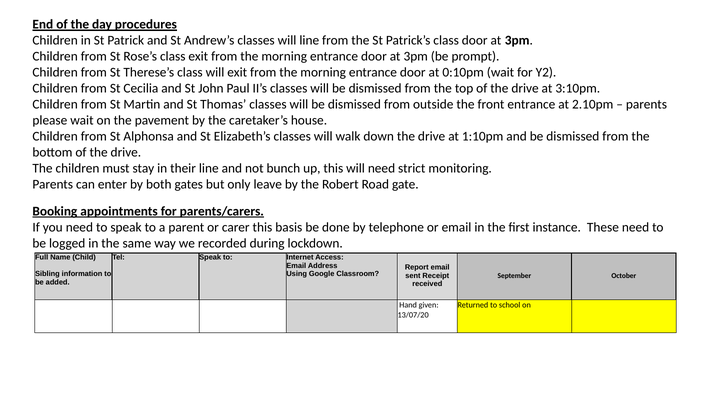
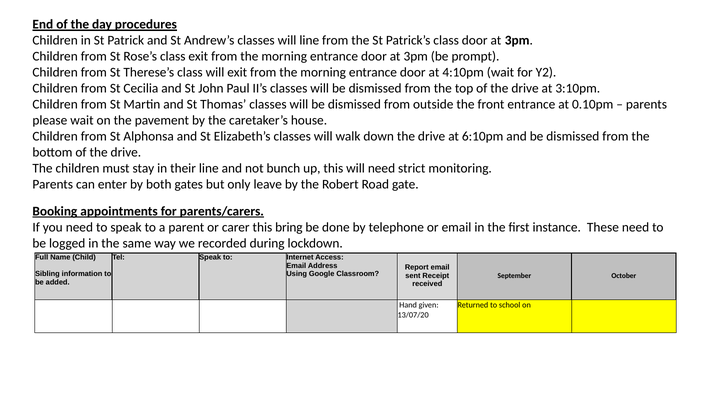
0:10pm: 0:10pm -> 4:10pm (463, 73)
2.10pm: 2.10pm -> 0.10pm (593, 105)
1:10pm: 1:10pm -> 6:10pm (483, 137)
basis: basis -> bring (289, 227)
